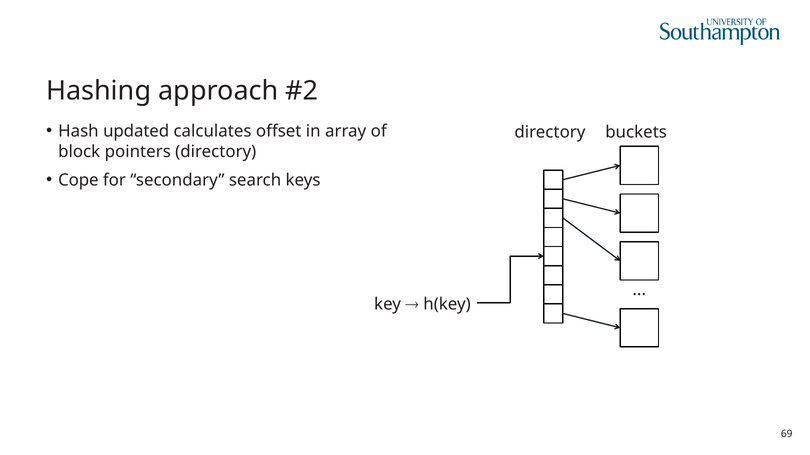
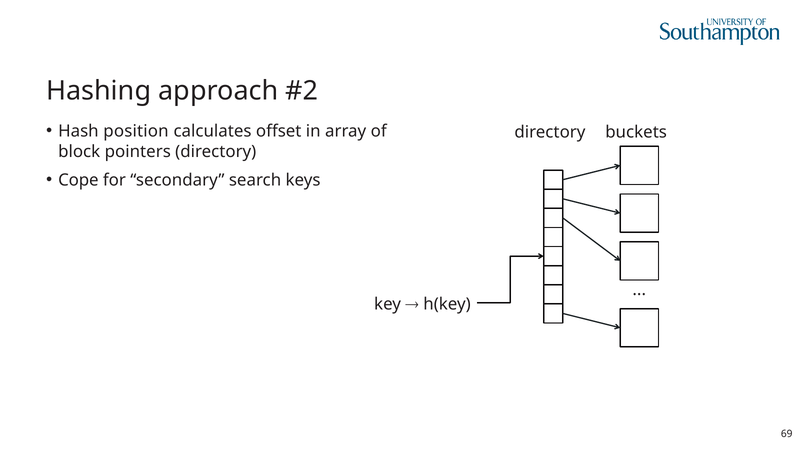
updated: updated -> position (136, 132)
